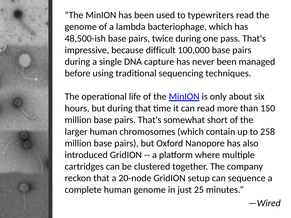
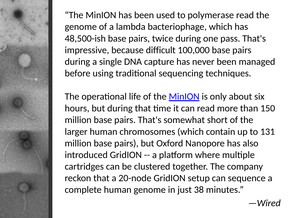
typewriters: typewriters -> polymerase (211, 15)
258: 258 -> 131 (268, 132)
25: 25 -> 38 (199, 190)
